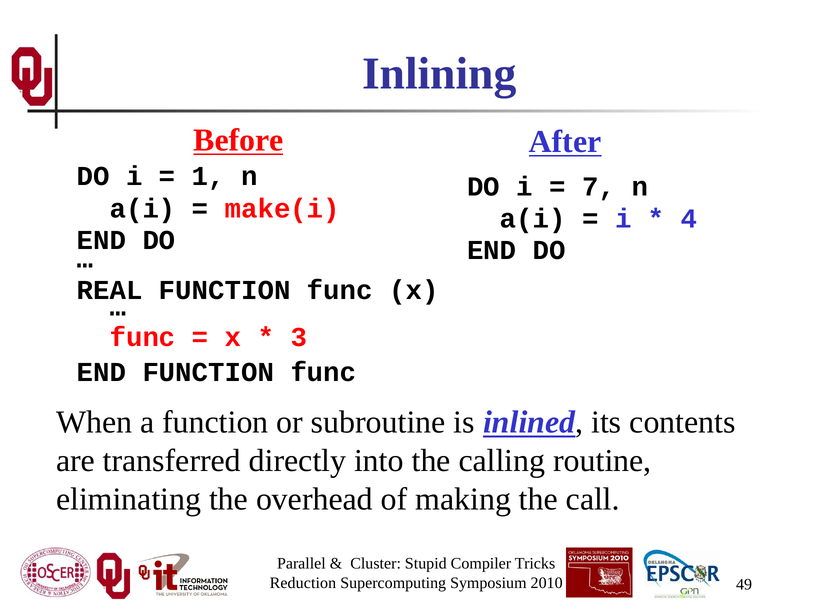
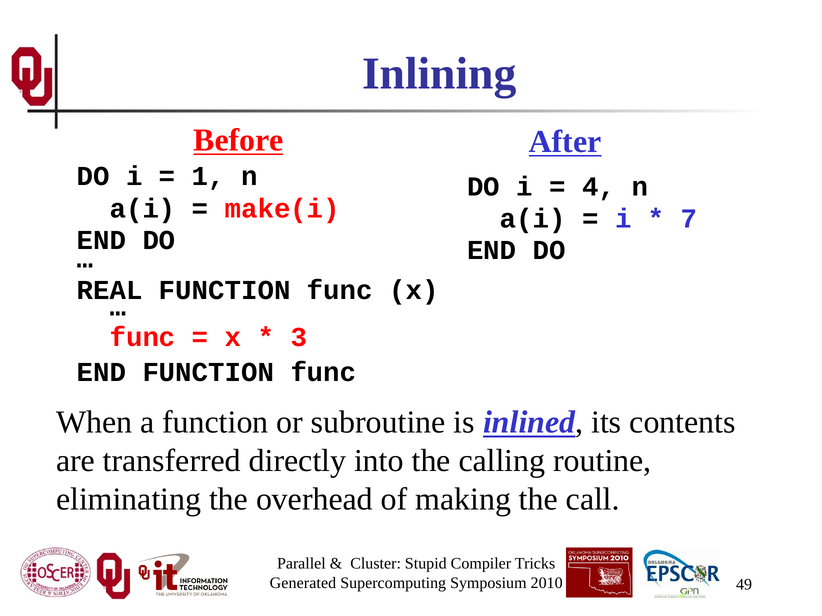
7: 7 -> 4 (599, 187)
4: 4 -> 7 (689, 219)
Reduction: Reduction -> Generated (303, 583)
